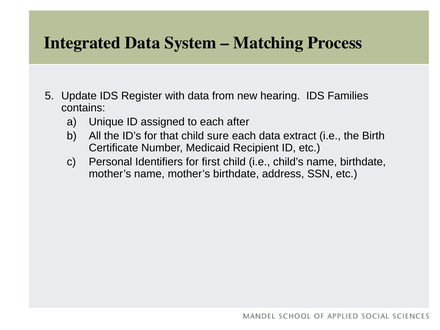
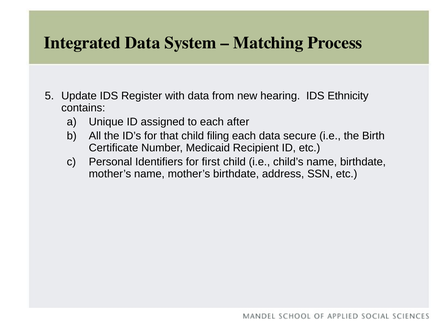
Families: Families -> Ethnicity (348, 96)
sure: sure -> filing (218, 136)
extract: extract -> secure (300, 136)
